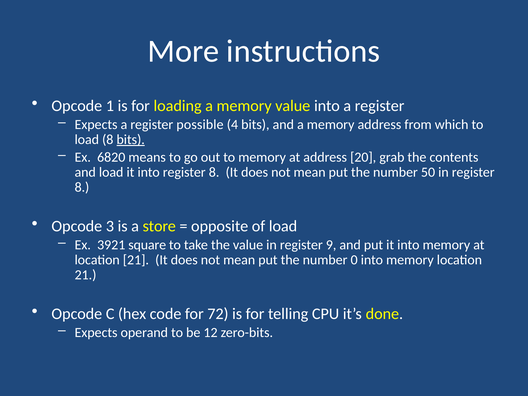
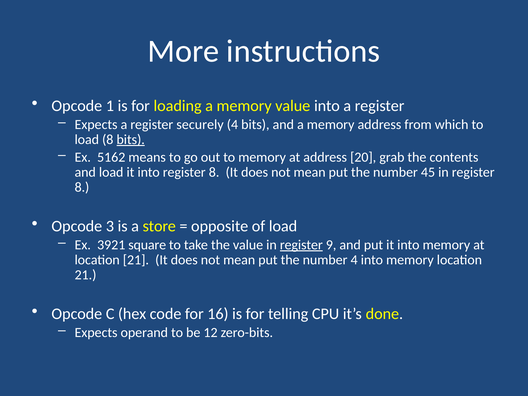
possible: possible -> securely (200, 124)
6820: 6820 -> 5162 (111, 157)
50: 50 -> 45 (428, 172)
register underline: none -> present (301, 245)
number 0: 0 -> 4 (354, 260)
72: 72 -> 16 (218, 314)
